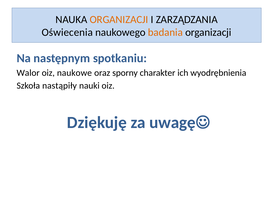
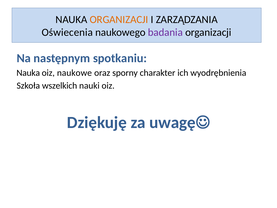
badania colour: orange -> purple (165, 32)
Walor: Walor -> Nauka (28, 73)
nastąpiły: nastąpiły -> wszelkich (60, 86)
